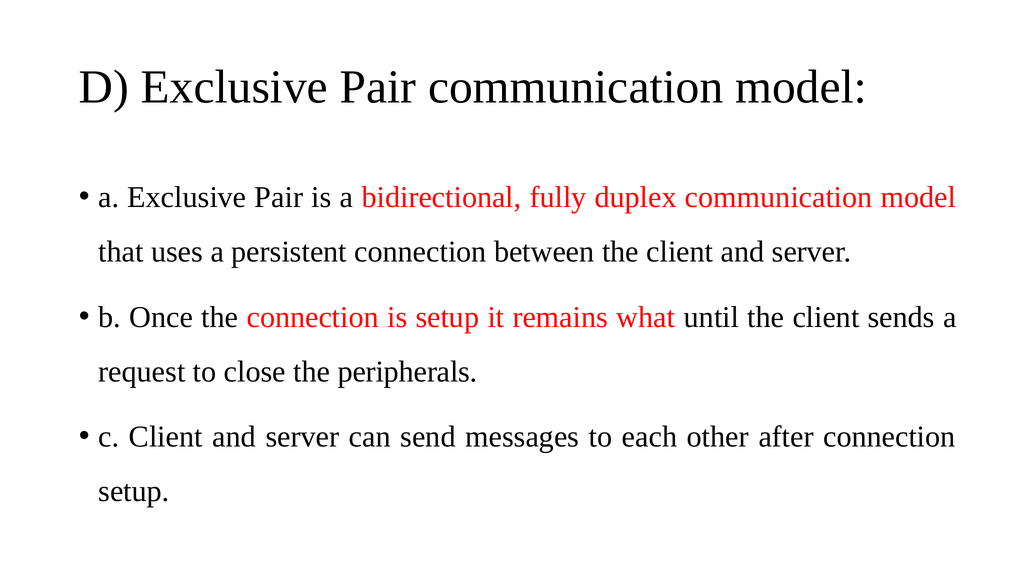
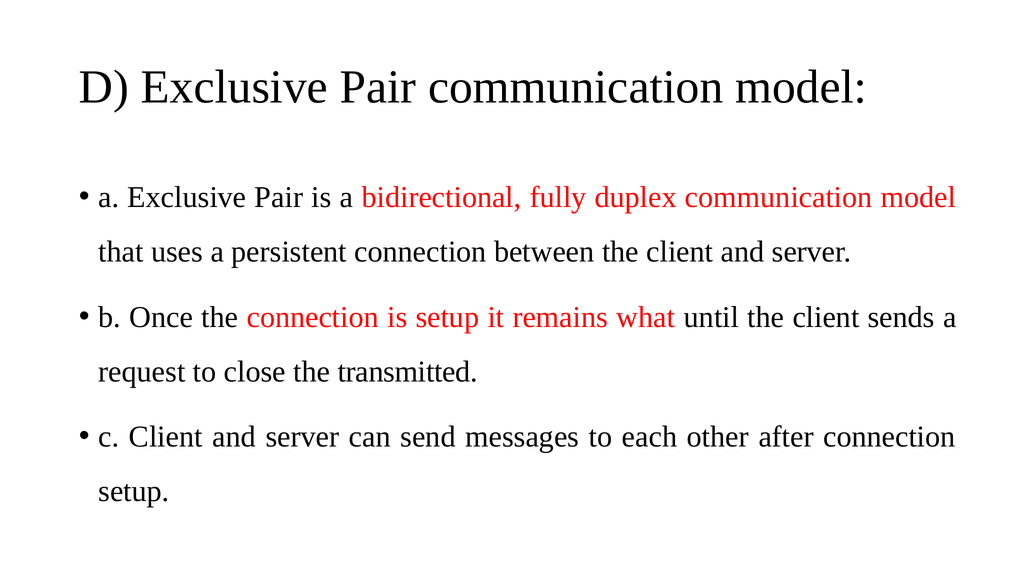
peripherals: peripherals -> transmitted (408, 371)
